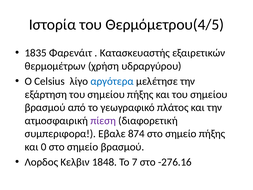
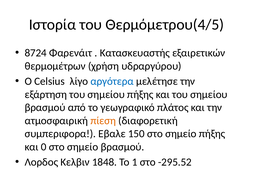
1835: 1835 -> 8724 (36, 53)
πίεση colour: purple -> orange (103, 120)
874: 874 -> 150 (136, 134)
7: 7 -> 1 (135, 162)
-276.16: -276.16 -> -295.52 (175, 162)
